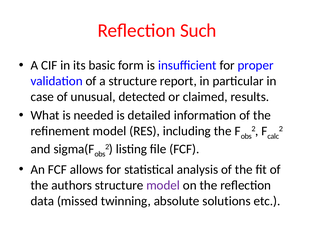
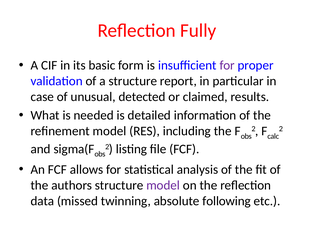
Such: Such -> Fully (198, 30)
for colour: black -> purple (227, 65)
solutions: solutions -> following (227, 201)
